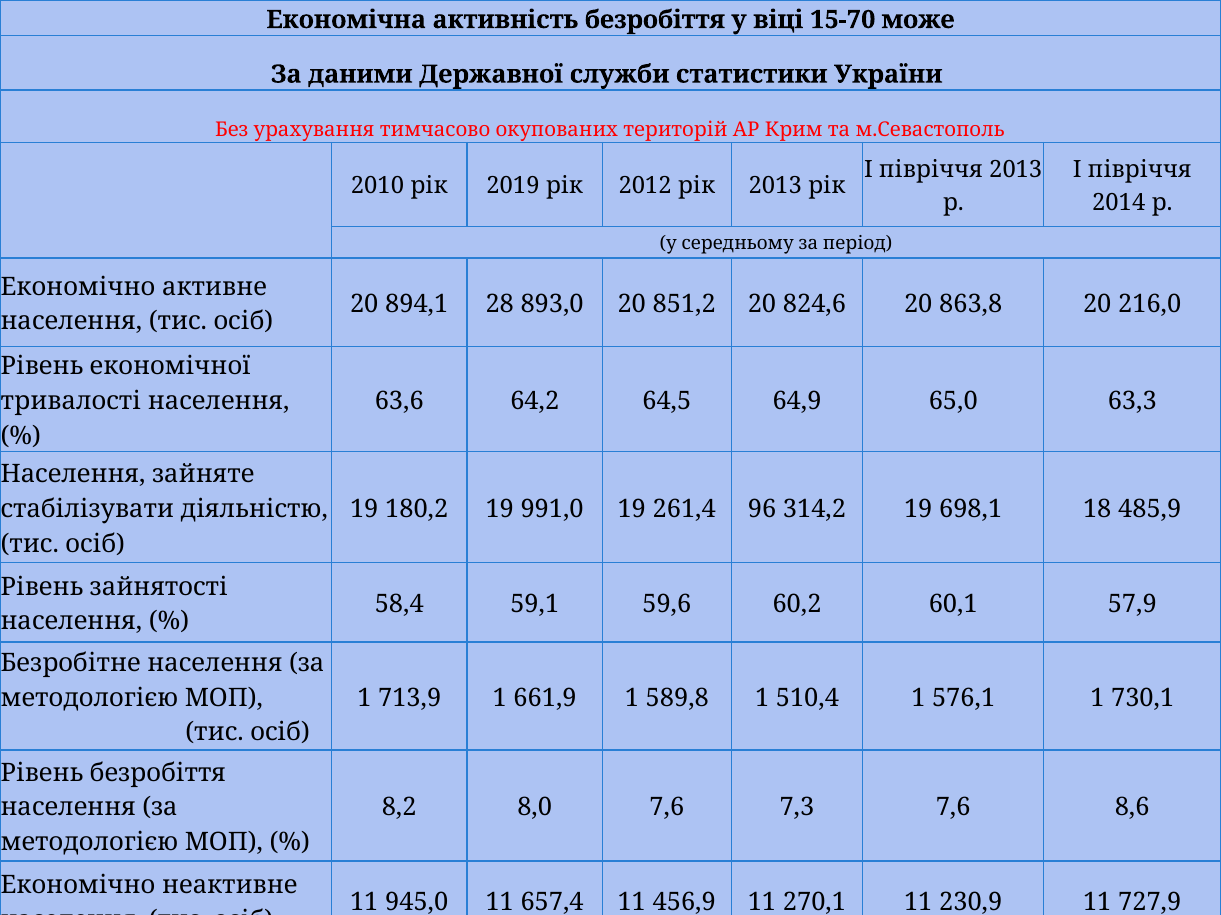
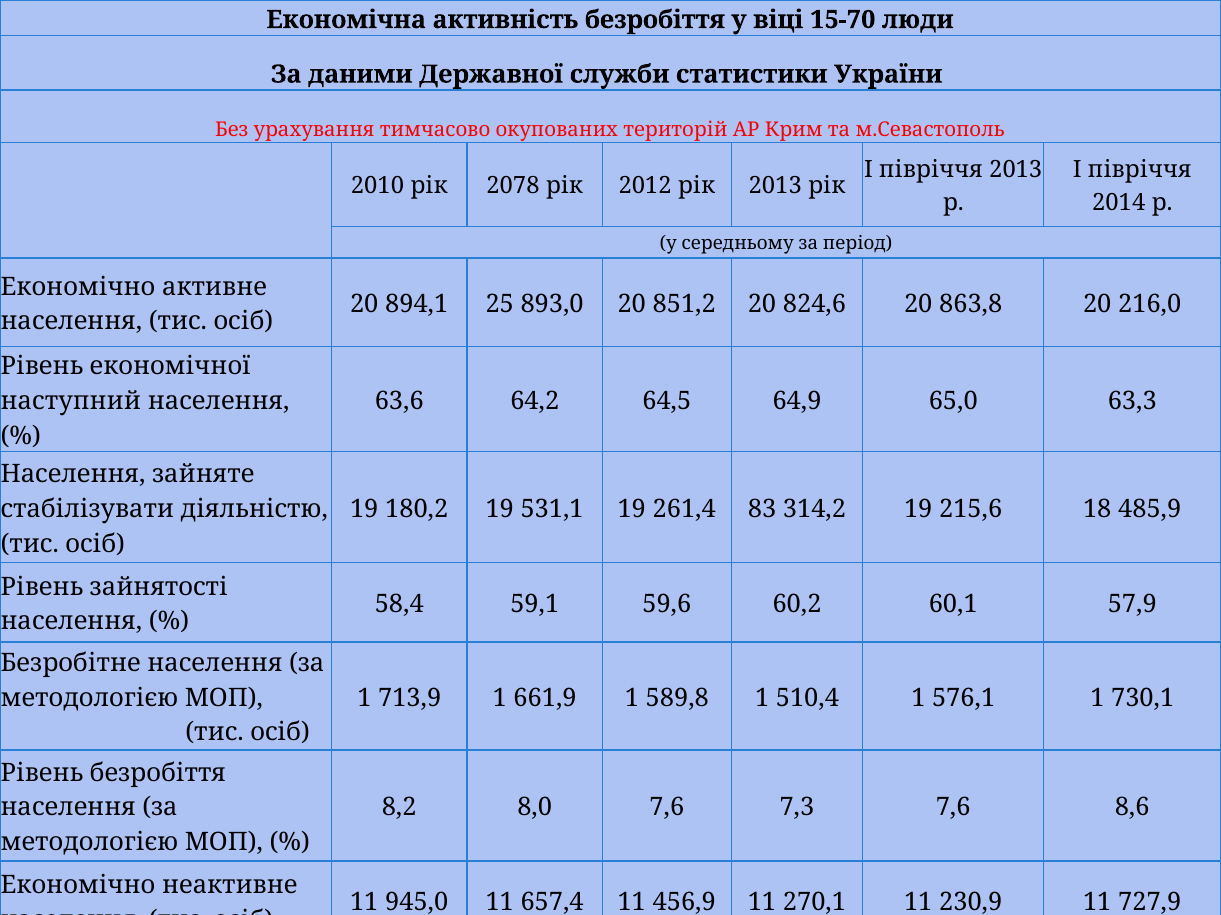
може: може -> люди (918, 20)
2019: 2019 -> 2078 (513, 186)
28: 28 -> 25 (500, 304)
тривалості: тривалості -> наступний (71, 401)
991,0: 991,0 -> 531,1 (552, 509)
96: 96 -> 83 (762, 509)
698,1: 698,1 -> 215,6 (971, 509)
